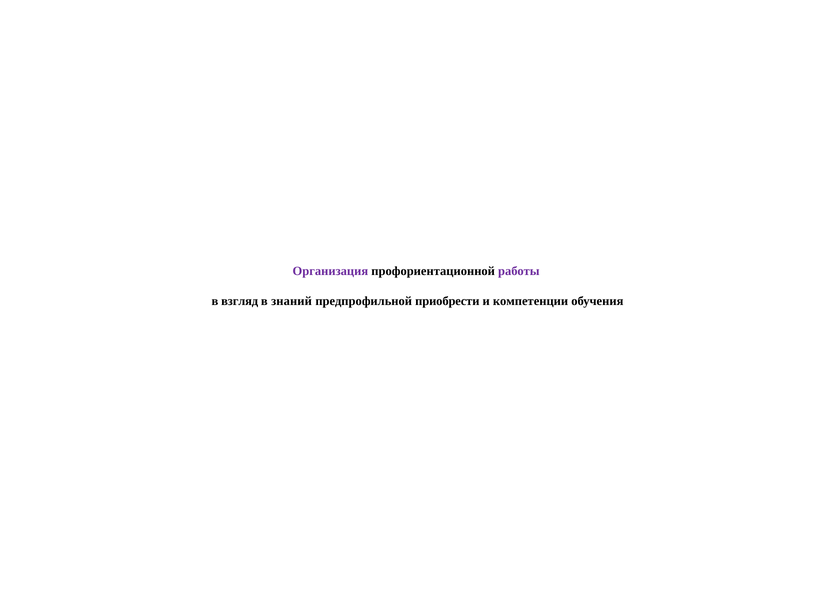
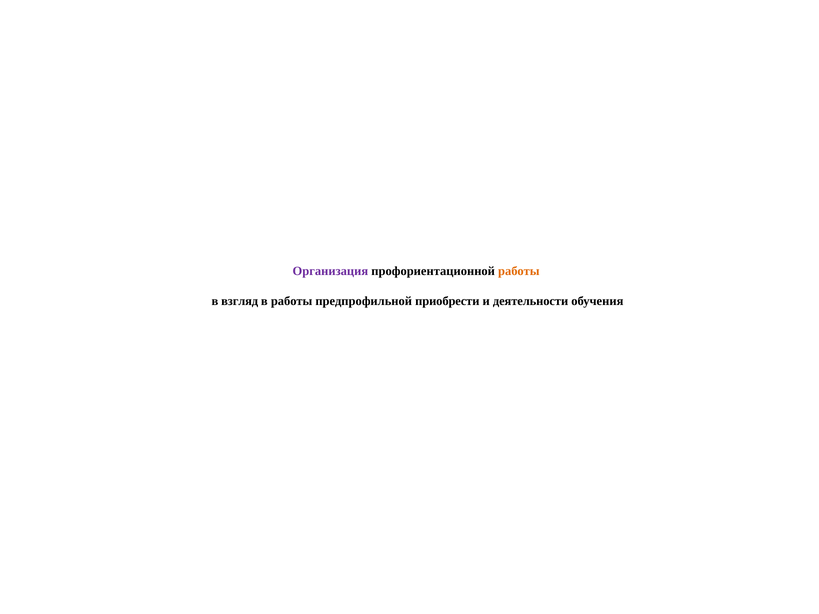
работы colour: purple -> orange (519, 271)
в знаний: знаний -> работы (292, 301)
компетенции: компетенции -> деятельности (531, 301)
